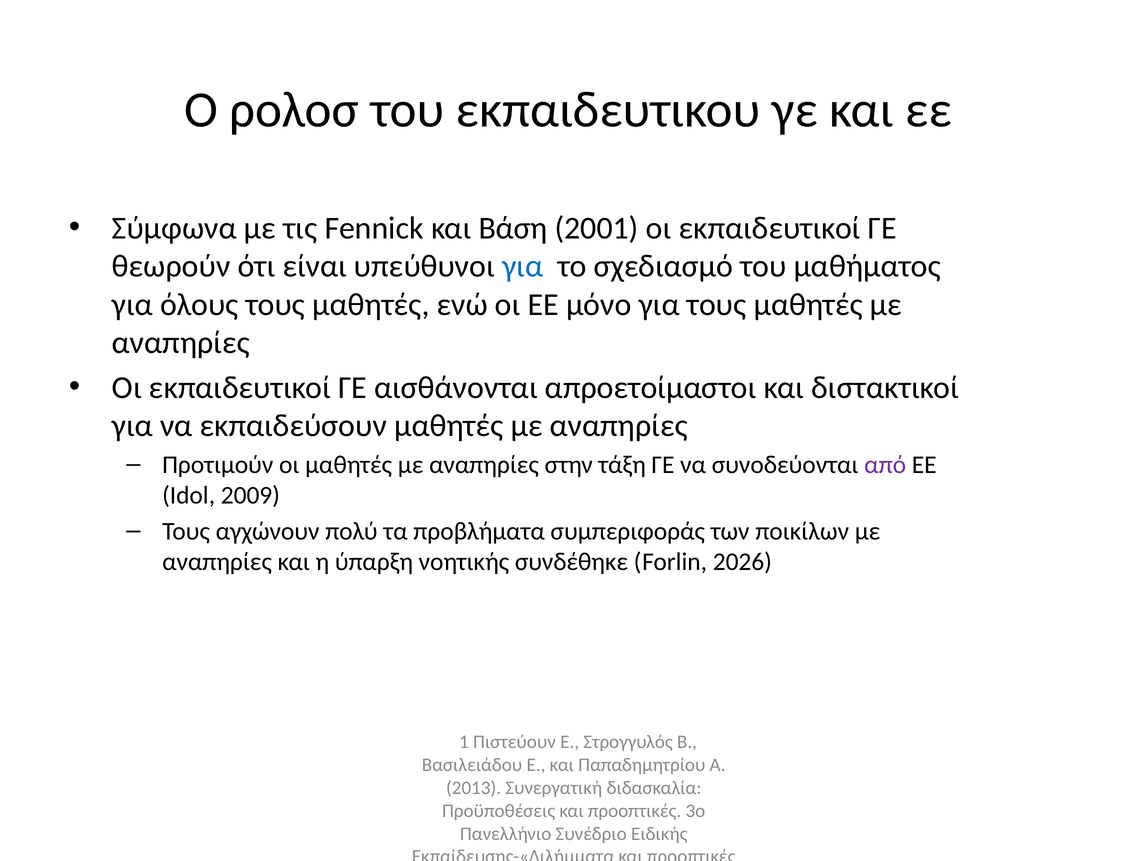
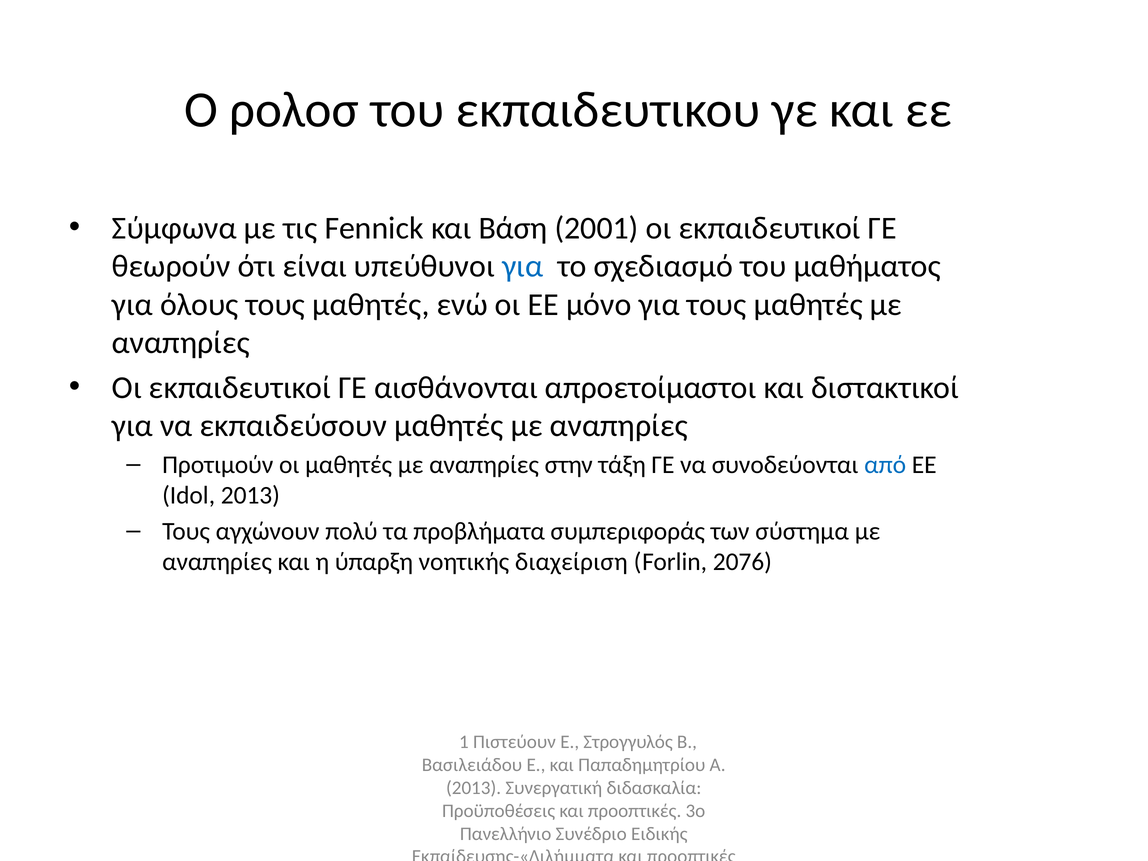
από colour: purple -> blue (885, 465)
Idol 2009: 2009 -> 2013 (250, 495)
ποικίλων: ποικίλων -> σύστημα (802, 531)
συνδέθηκε: συνδέθηκε -> διαχείριση (571, 562)
2026: 2026 -> 2076 (742, 562)
